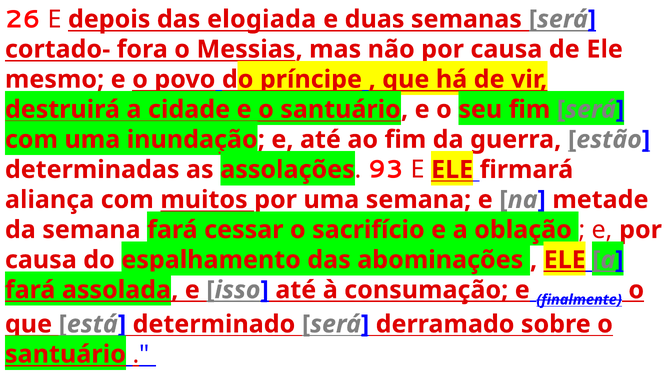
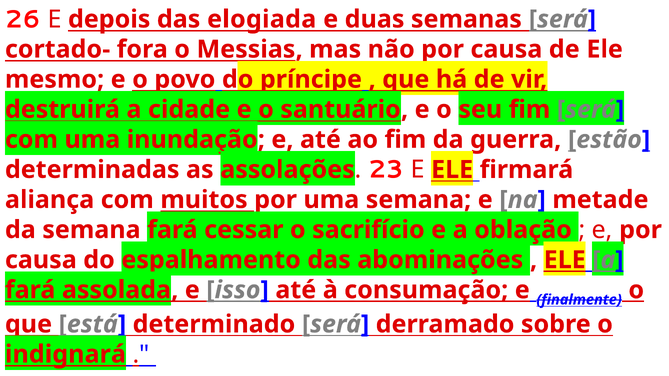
93: 93 -> 23 (386, 170)
santuário: santuário -> indignará (65, 355)
